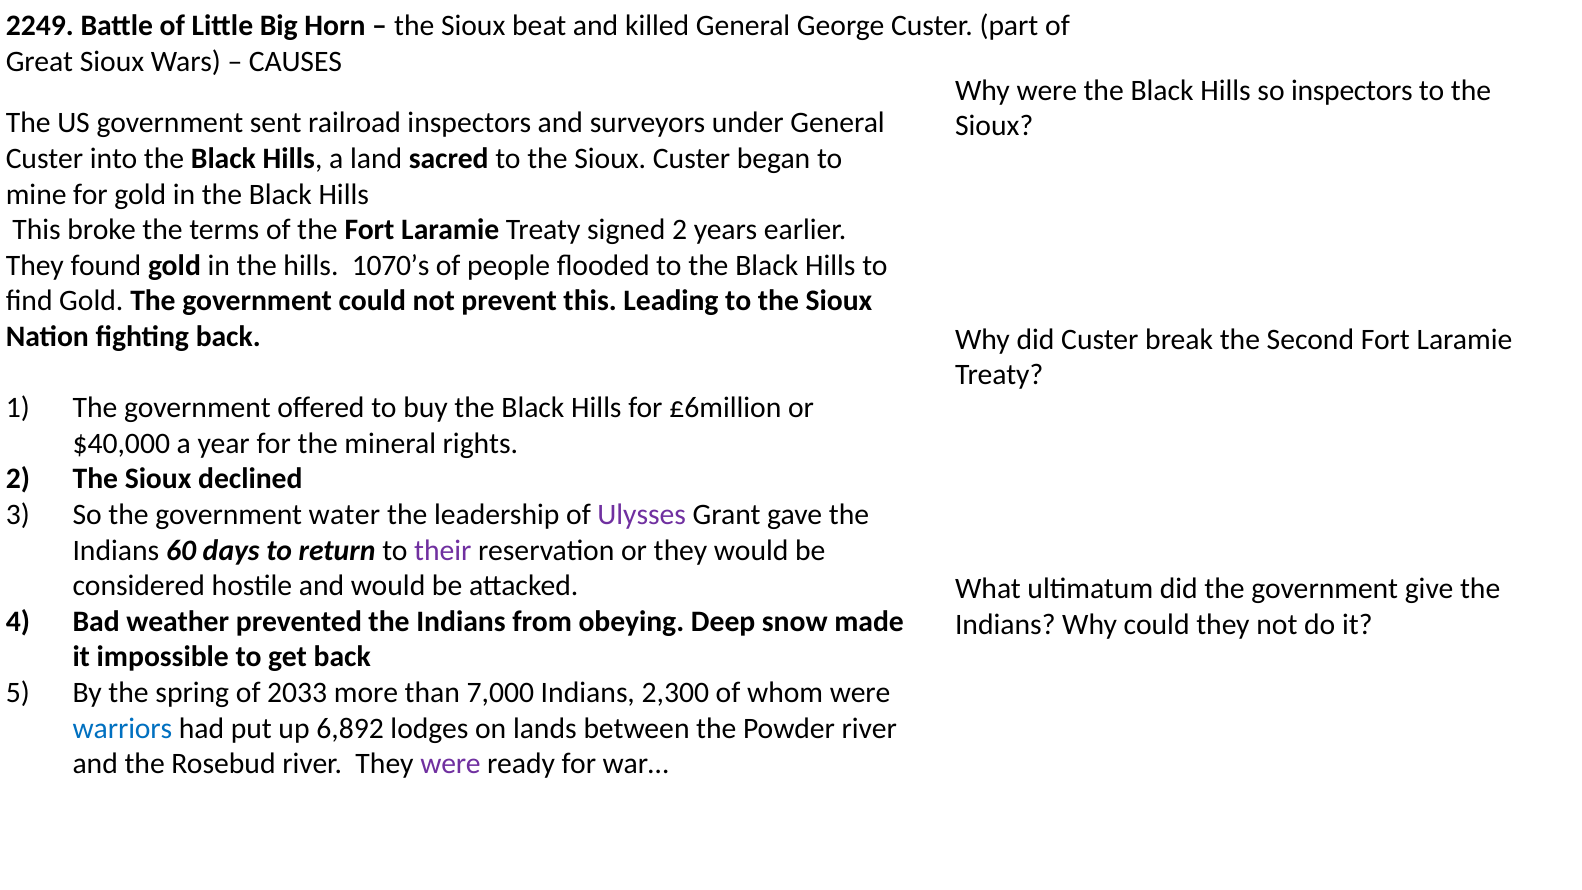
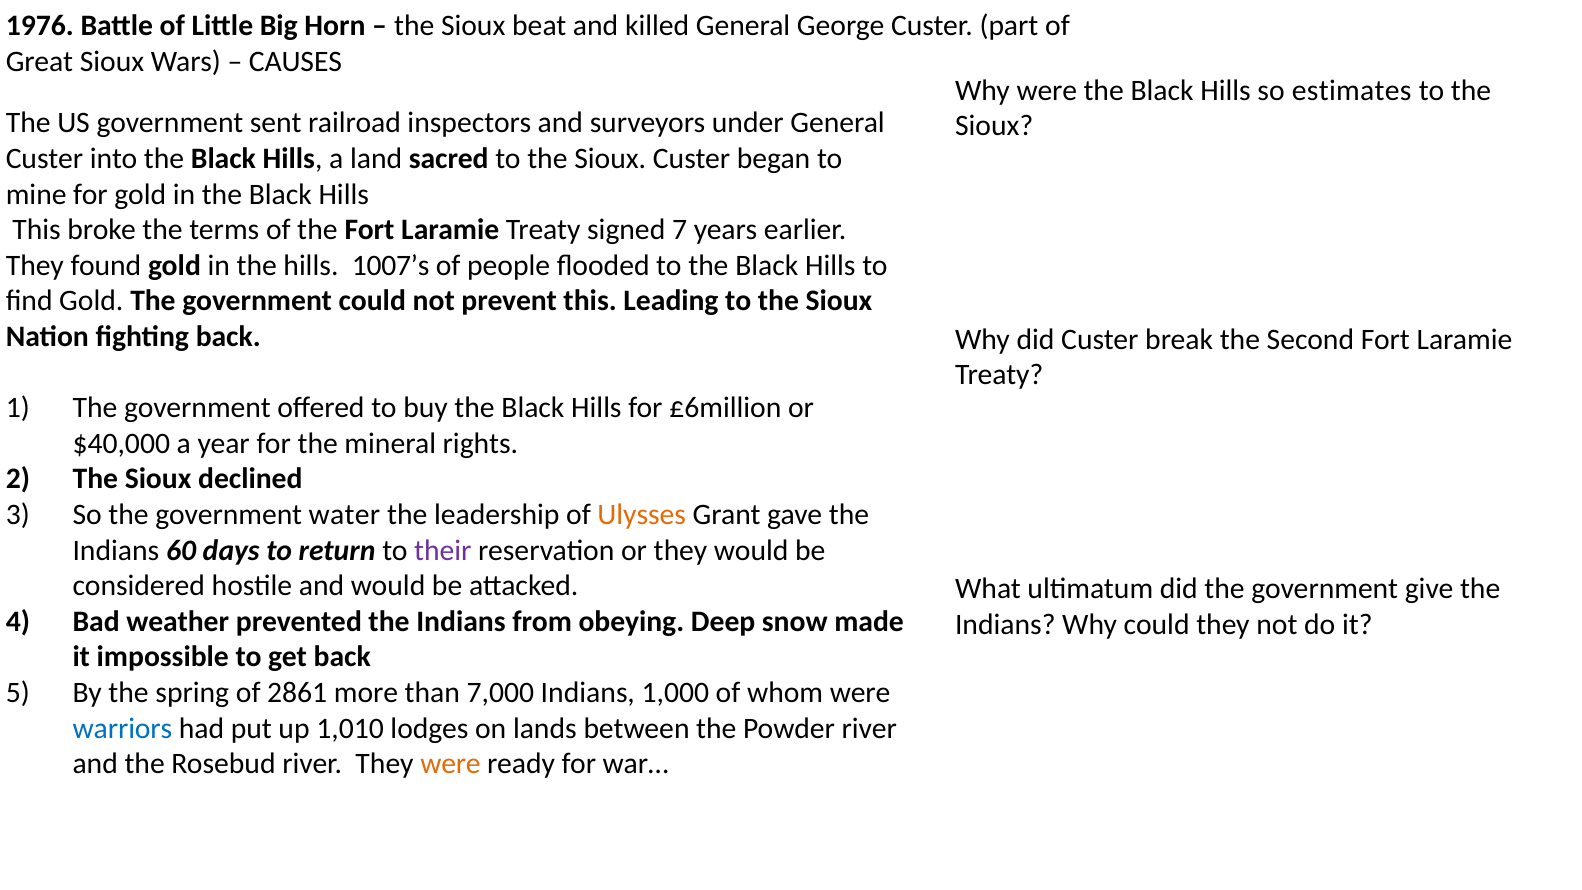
2249: 2249 -> 1976 (40, 26)
so inspectors: inspectors -> estimates (1352, 90)
signed 2: 2 -> 7 (680, 230)
1070’s: 1070’s -> 1007’s (391, 266)
Ulysses colour: purple -> orange (642, 515)
2033: 2033 -> 2861 (297, 693)
2,300: 2,300 -> 1,000 (675, 693)
6,892: 6,892 -> 1,010 (350, 728)
were colour: purple -> orange (450, 764)
